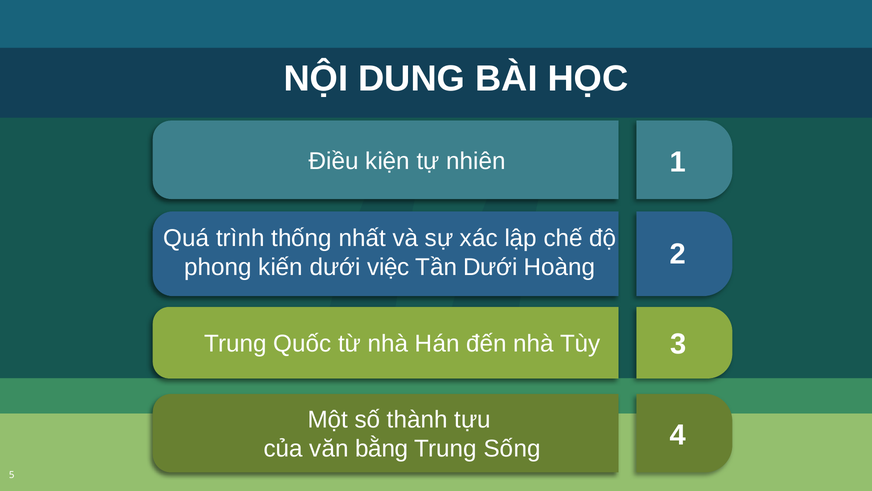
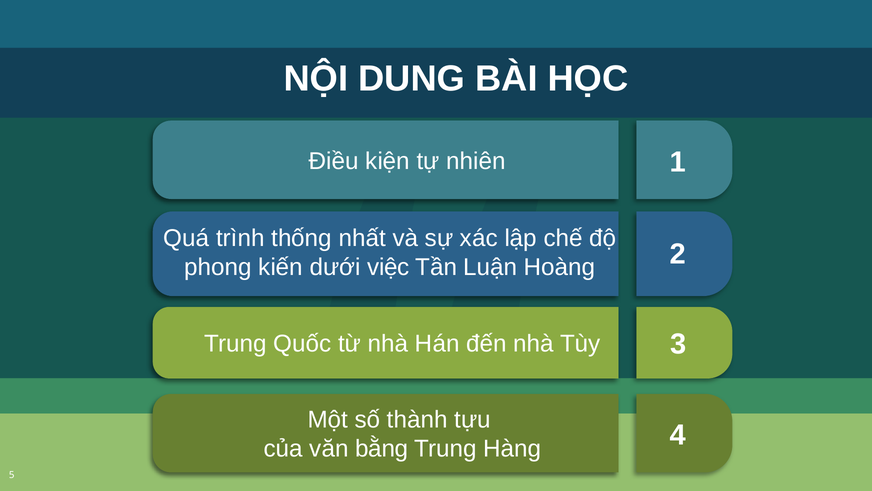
Tần Dưới: Dưới -> Luận (490, 267)
Sống: Sống -> Hàng (512, 449)
